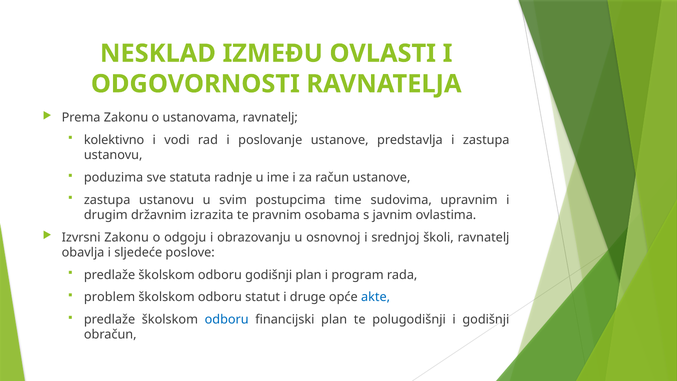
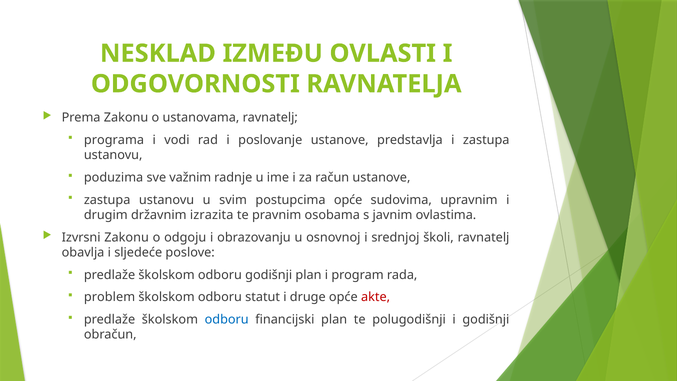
kolektivno: kolektivno -> programa (114, 140)
statuta: statuta -> važnim (190, 177)
postupcima time: time -> opće (348, 200)
akte colour: blue -> red (376, 297)
